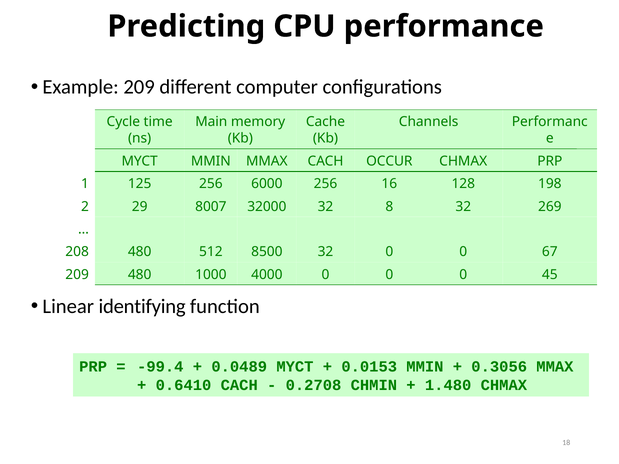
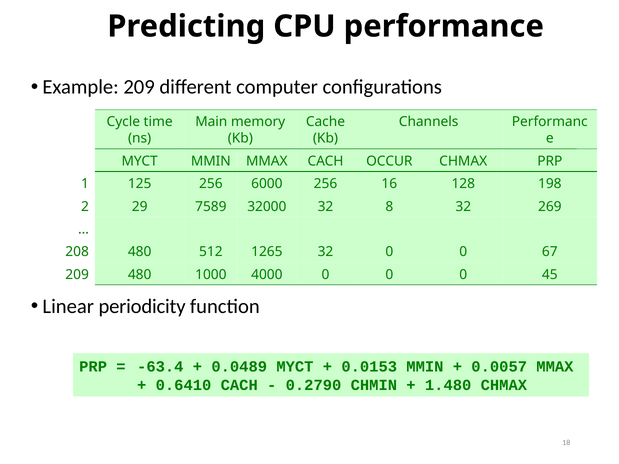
8007: 8007 -> 7589 (211, 207)
8500: 8500 -> 1265 (267, 252)
identifying: identifying -> periodicity (142, 307)
-99.4: -99.4 -> -63.4 (160, 367)
0.3056: 0.3056 -> 0.0057 (499, 367)
0.2708: 0.2708 -> 0.2790 (314, 385)
